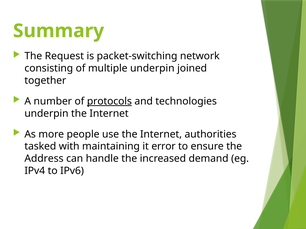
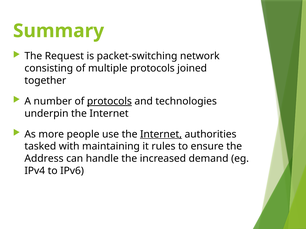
multiple underpin: underpin -> protocols (152, 68)
Internet underline: none -> present (161, 134)
error: error -> rules (163, 147)
